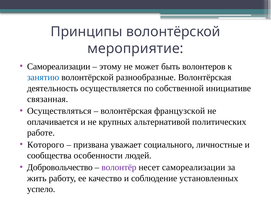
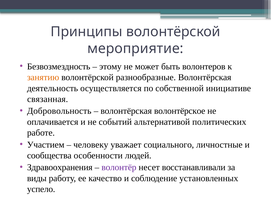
Самореализации: Самореализации -> Безвозмездность (59, 67)
занятию colour: blue -> orange (43, 78)
Осуществляться: Осуществляться -> Добровольность (59, 111)
французской: французской -> волонтёрское (180, 111)
крупных: крупных -> событий (115, 122)
Которого: Которого -> Участием (46, 145)
призвана: призвана -> человеку (91, 145)
Добровольчество: Добровольчество -> Здравоохранения (60, 168)
несет самореализации: самореализации -> восстанавливали (194, 168)
жить: жить -> виды (37, 178)
